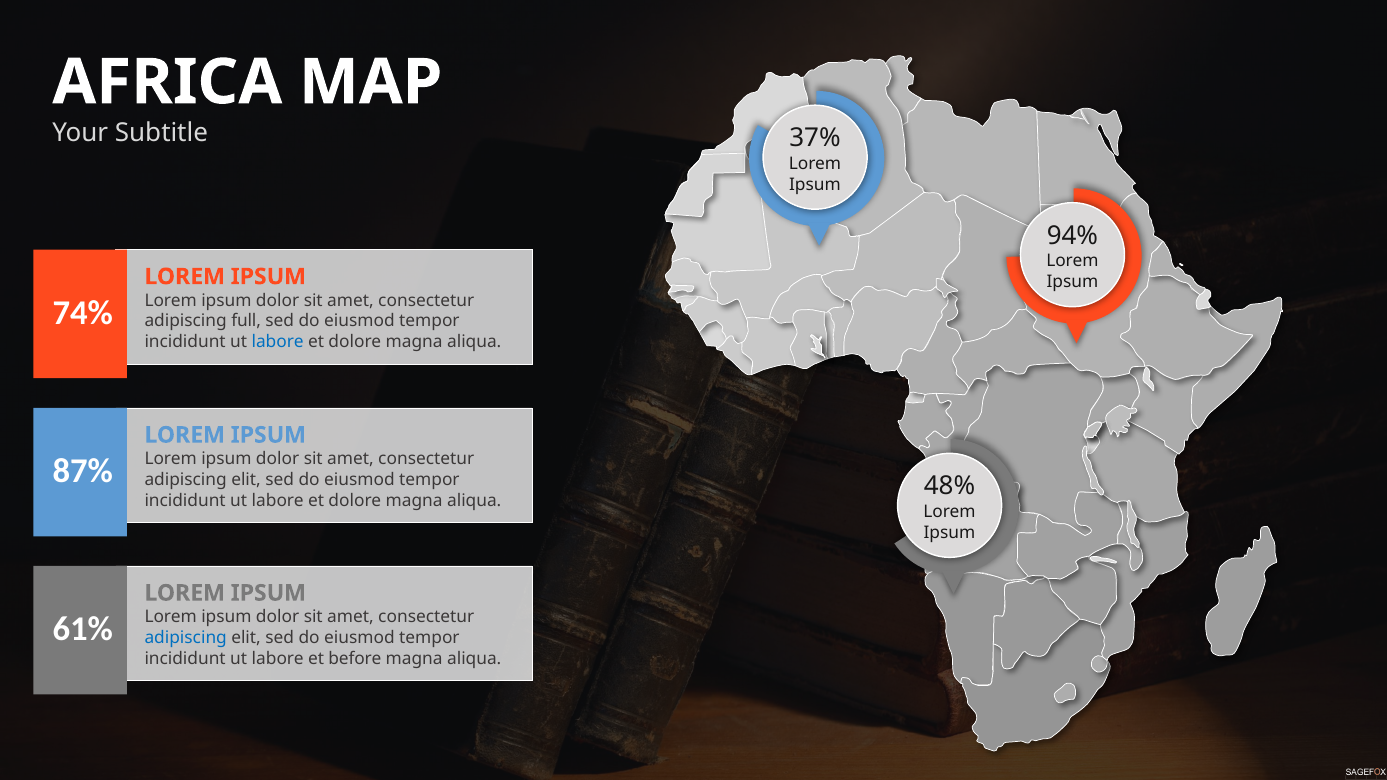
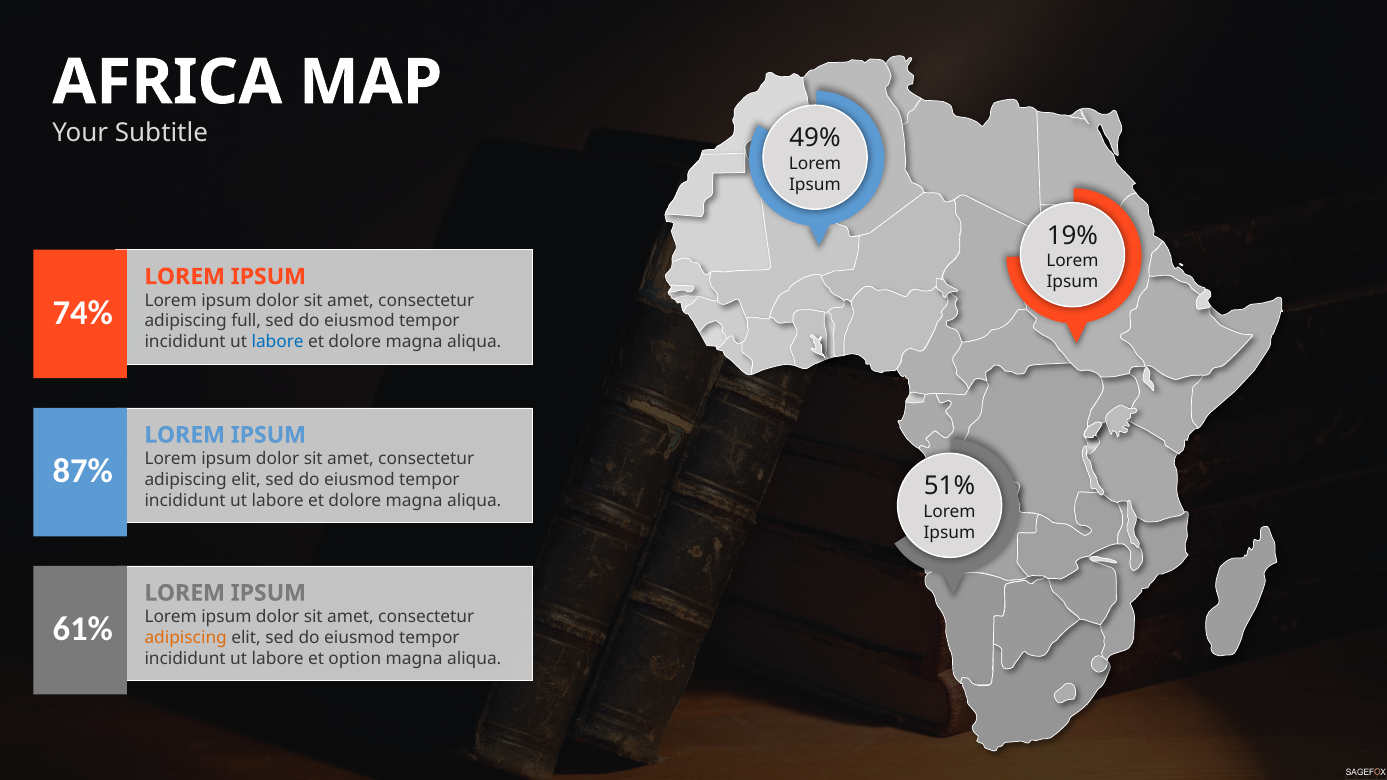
37%: 37% -> 49% (815, 138)
94%: 94% -> 19% (1072, 236)
48%: 48% -> 51% (950, 486)
adipiscing colour: blue -> orange (186, 638)
before: before -> option (355, 659)
